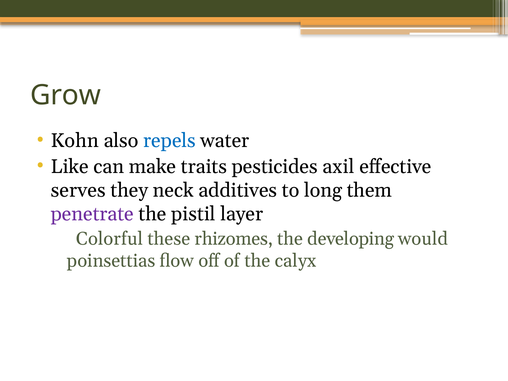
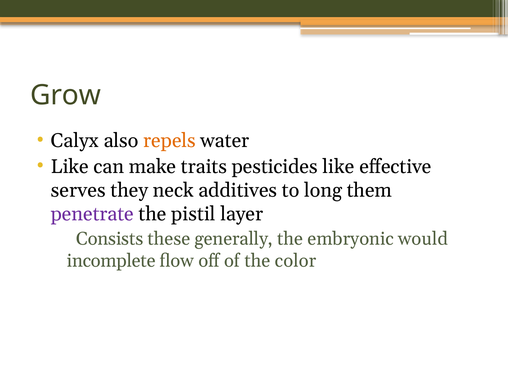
Kohn: Kohn -> Calyx (75, 141)
repels colour: blue -> orange (169, 141)
pesticides axil: axil -> like (338, 167)
Colorful: Colorful -> Consists (110, 239)
rhizomes: rhizomes -> generally (234, 239)
developing: developing -> embryonic (351, 239)
poinsettias: poinsettias -> incomplete (111, 261)
calyx: calyx -> color (296, 261)
